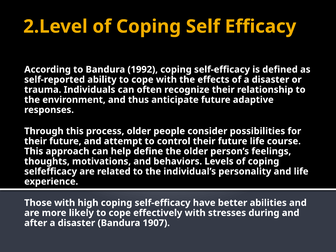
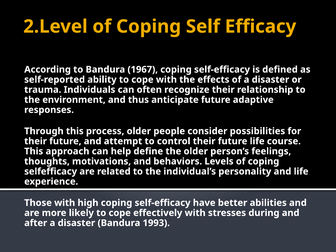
1992: 1992 -> 1967 (143, 70)
1907: 1907 -> 1993 (156, 223)
